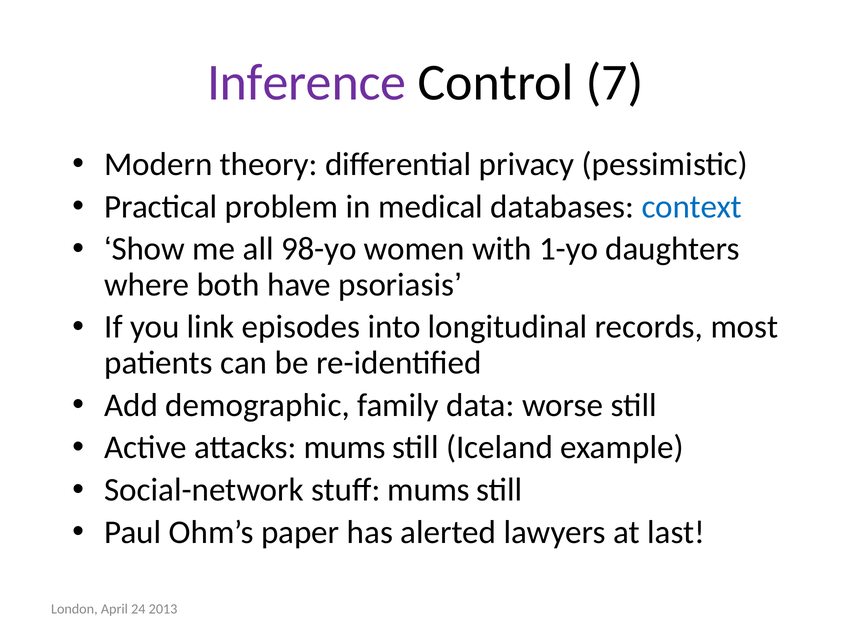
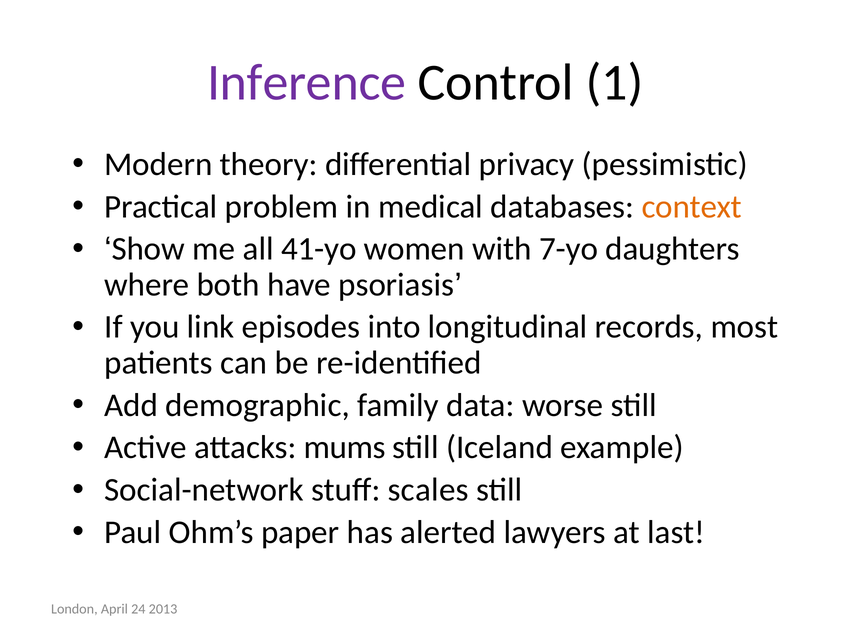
7: 7 -> 1 (614, 82)
context colour: blue -> orange (692, 207)
98-yo: 98-yo -> 41-yo (319, 249)
1-yo: 1-yo -> 7-yo (569, 249)
stuff mums: mums -> scales (428, 490)
